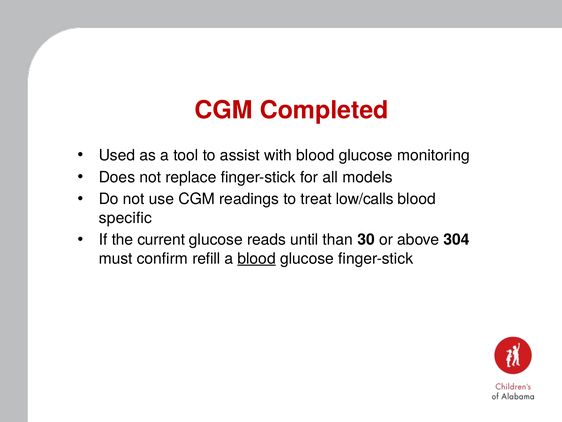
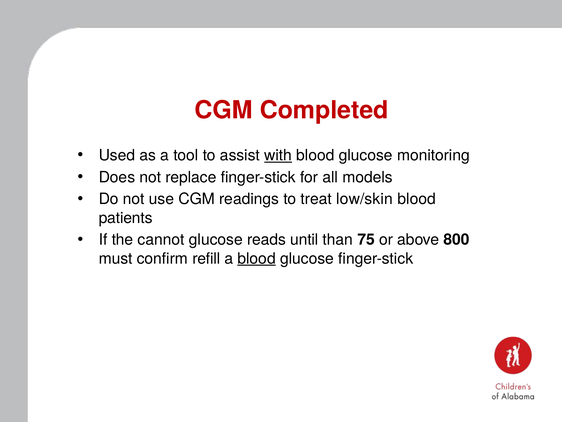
with underline: none -> present (278, 155)
low/calls: low/calls -> low/skin (365, 199)
specific: specific -> patients (126, 218)
current: current -> cannot (161, 239)
30: 30 -> 75 (366, 239)
304: 304 -> 800 (457, 239)
